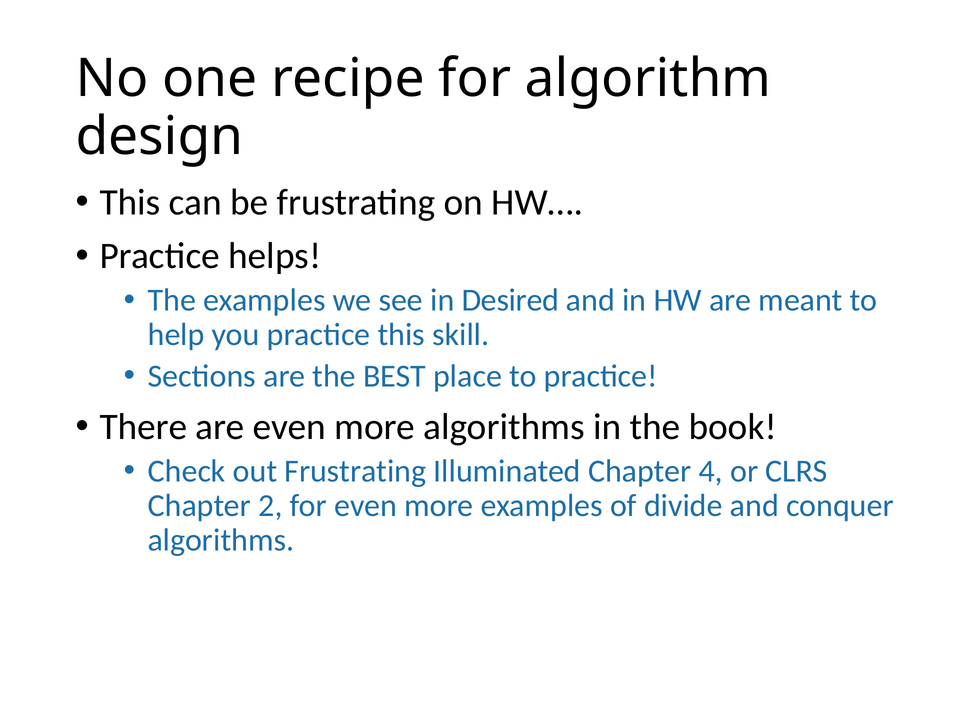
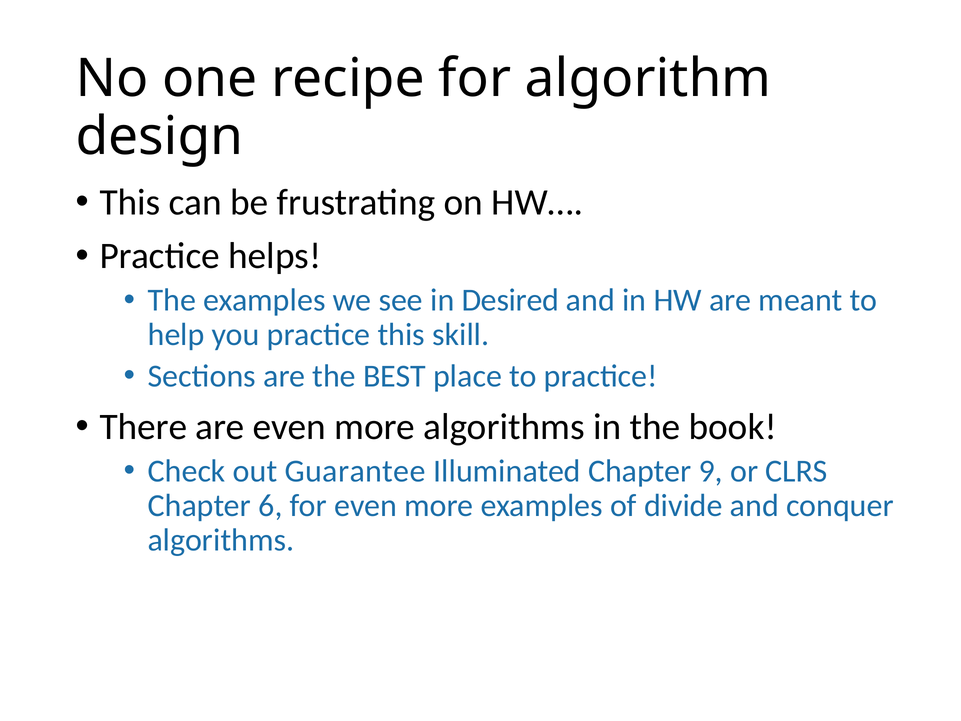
out Frustrating: Frustrating -> Guarantee (355, 471)
4: 4 -> 9 (711, 471)
2: 2 -> 6 (270, 505)
